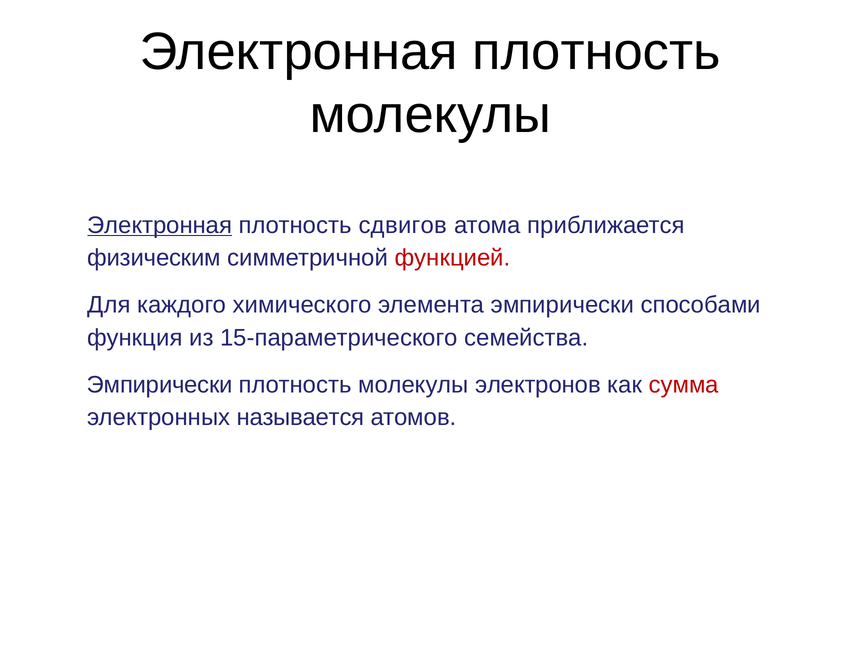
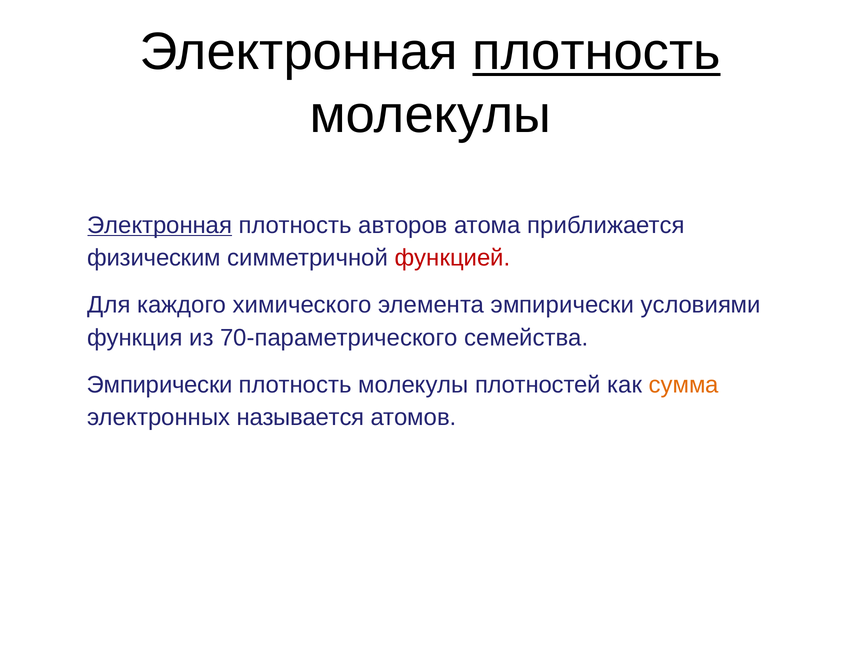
плотность underline: none -> present (596, 52)
сдвигов: сдвигов -> авторов (403, 225)
способами: способами -> условиями (701, 305)
15-параметрического: 15-параметрического -> 70-параметрического (339, 338)
электронов: электронов -> плотностей (538, 385)
сумма colour: red -> orange (684, 385)
